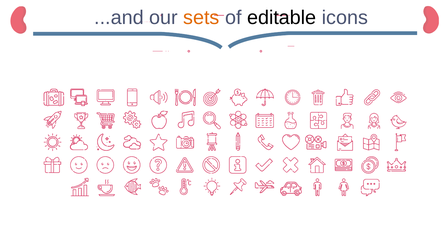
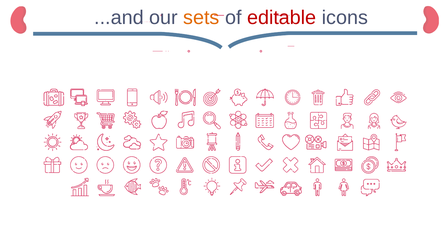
editable colour: black -> red (282, 18)
